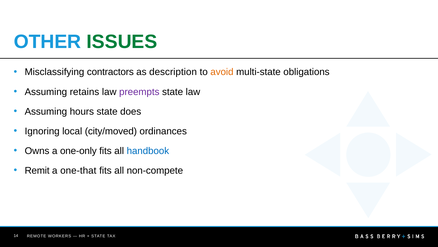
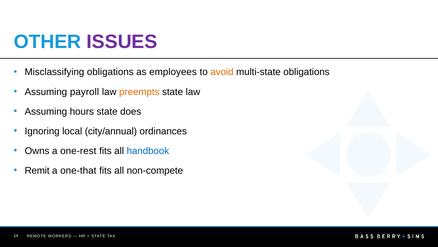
ISSUES colour: green -> purple (122, 42)
Misclassifying contractors: contractors -> obligations (110, 72)
description: description -> employees (173, 72)
retains: retains -> payroll (84, 92)
preempts colour: purple -> orange (139, 92)
city/moved: city/moved -> city/annual (111, 131)
one-only: one-only -> one-rest (78, 150)
